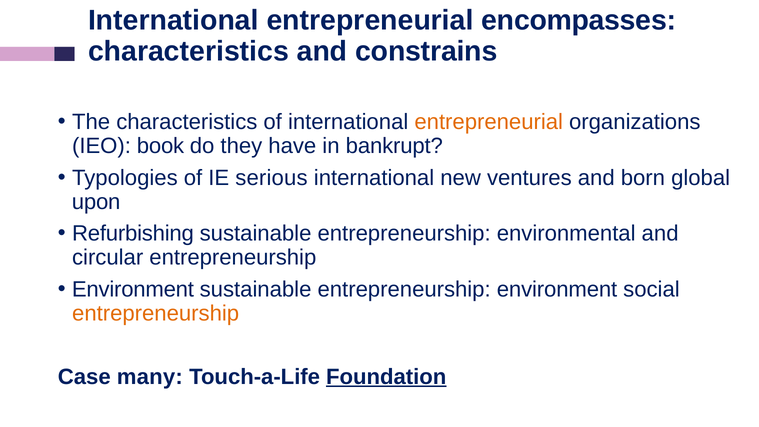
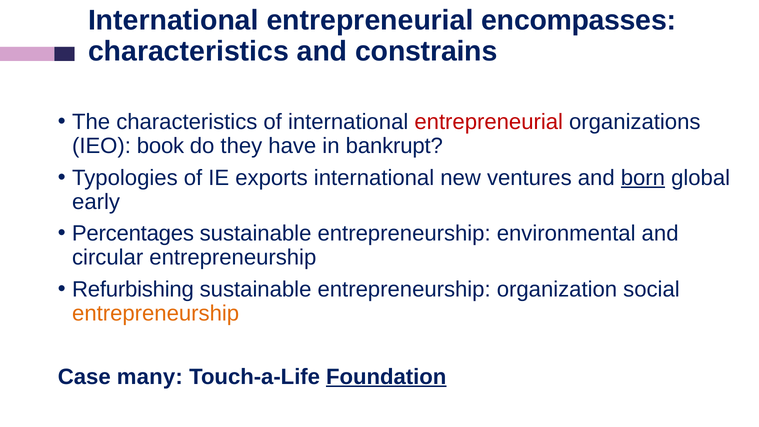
entrepreneurial colour: orange -> red (489, 122)
serious: serious -> exports (272, 178)
born underline: none -> present (643, 178)
upon: upon -> early (96, 202)
Refurbishing: Refurbishing -> Percentages (133, 234)
Environment: Environment -> Refurbishing (133, 289)
entrepreneurship environment: environment -> organization (557, 289)
